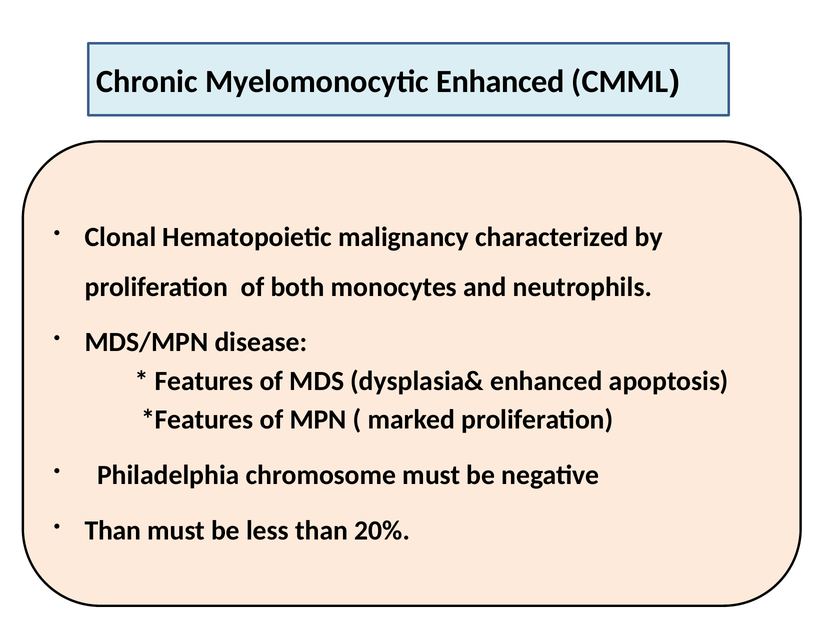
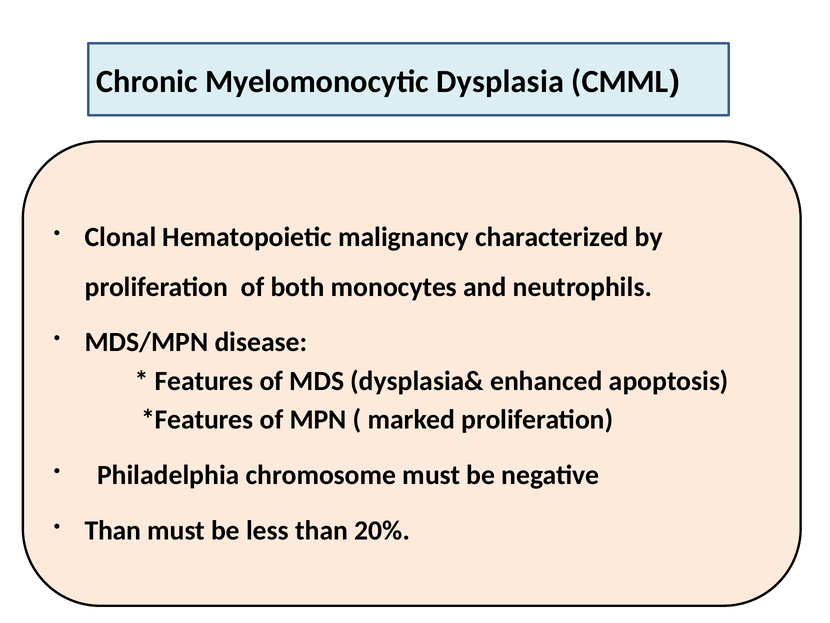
Myelomonocytic Enhanced: Enhanced -> Dysplasia (500, 81)
